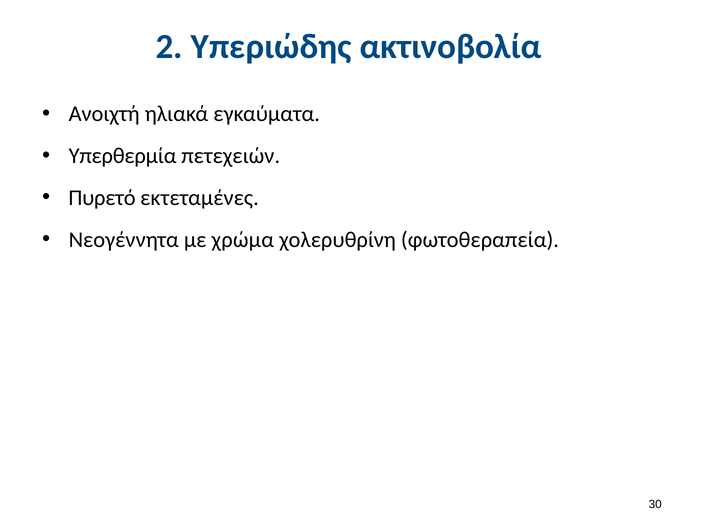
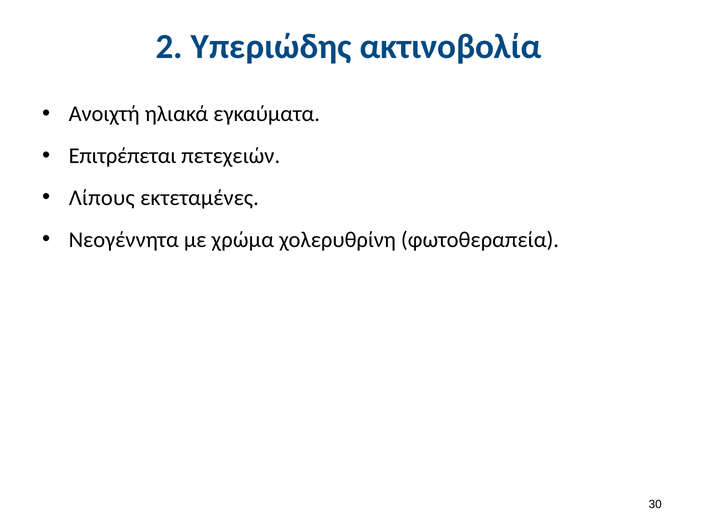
Υπερθερμία: Υπερθερμία -> Επιτρέπεται (123, 156)
Πυρετό: Πυρετό -> Λίπους (102, 198)
